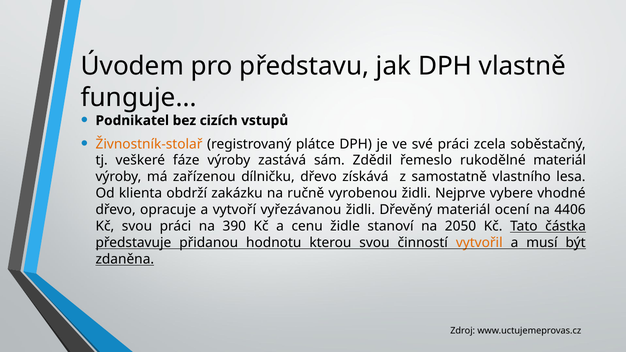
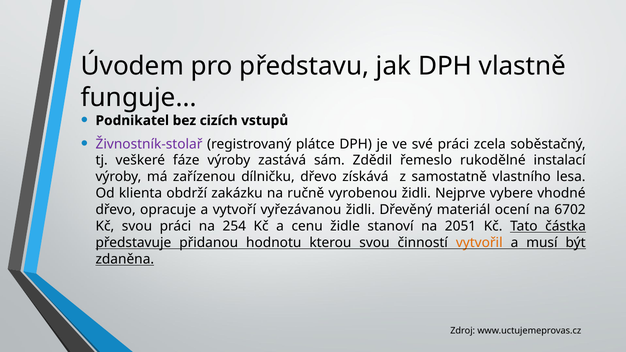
Živnostník-stolař colour: orange -> purple (149, 144)
rukodělné materiál: materiál -> instalací (560, 160)
4406: 4406 -> 6702 (570, 210)
390: 390 -> 254 (234, 226)
2050: 2050 -> 2051 (461, 226)
